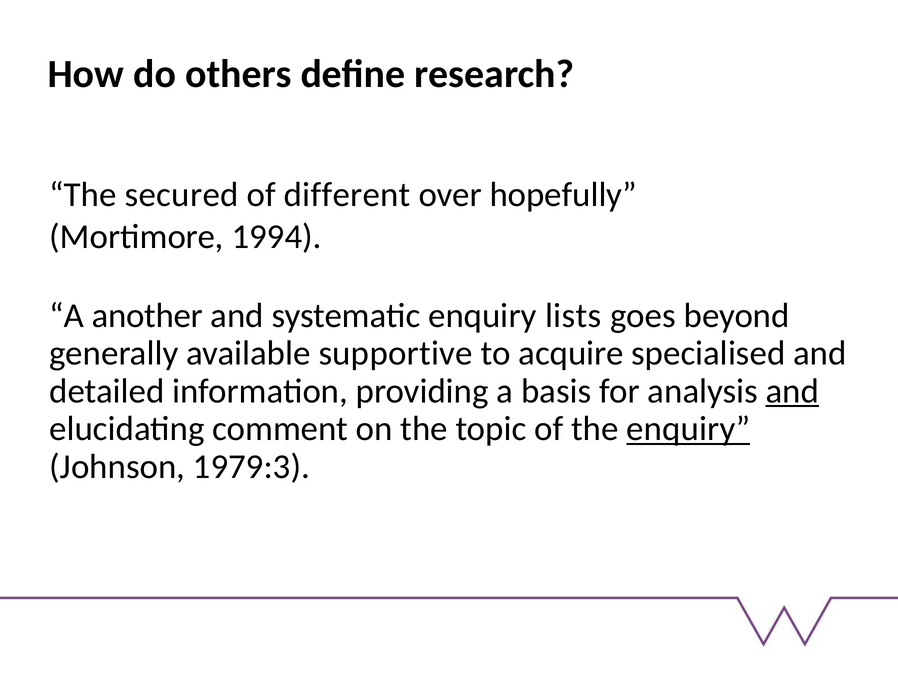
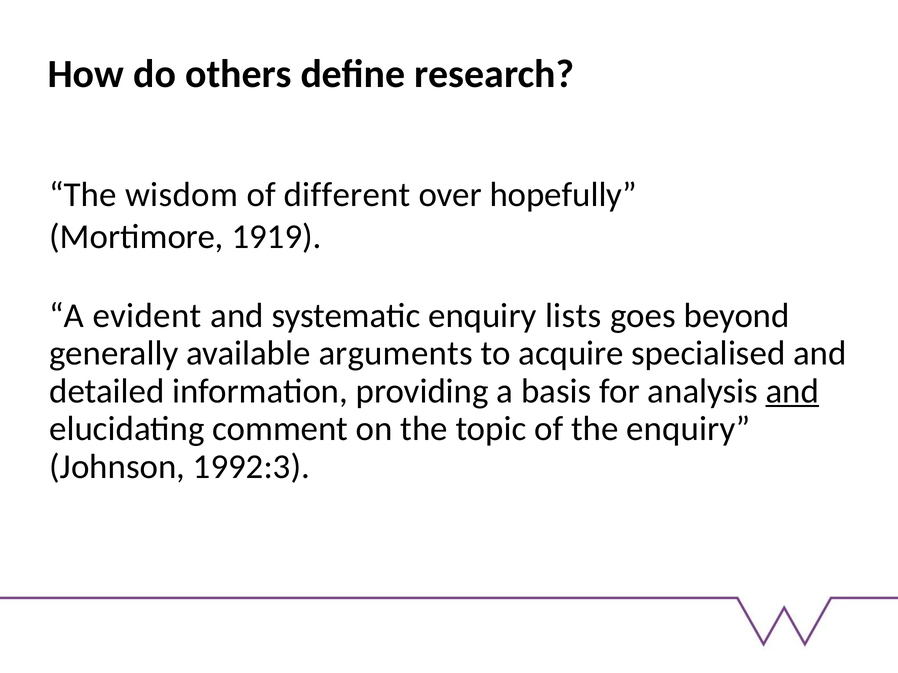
secured: secured -> wisdom (182, 195)
1994: 1994 -> 1919 (277, 237)
another: another -> evident (147, 316)
supportive: supportive -> arguments (396, 354)
enquiry underline: present -> none (688, 429)
1979:3: 1979:3 -> 1992:3 (251, 467)
